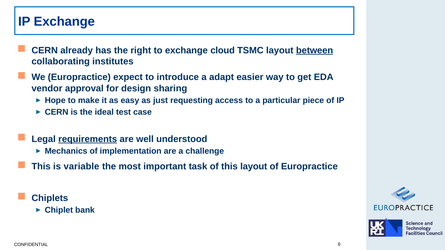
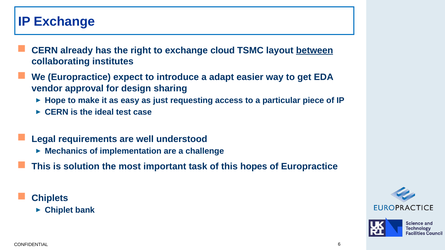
requirements underline: present -> none (88, 139)
variable: variable -> solution (82, 167)
this layout: layout -> hopes (254, 167)
